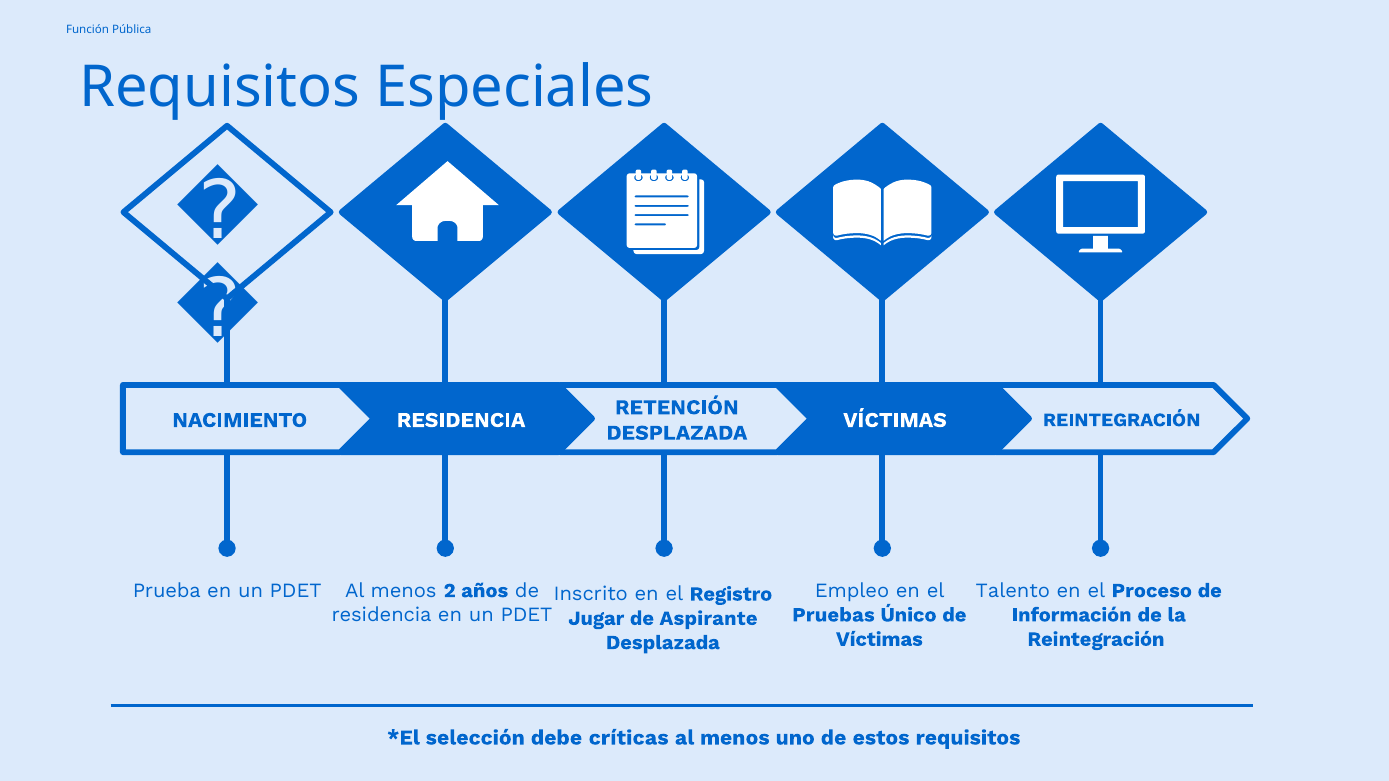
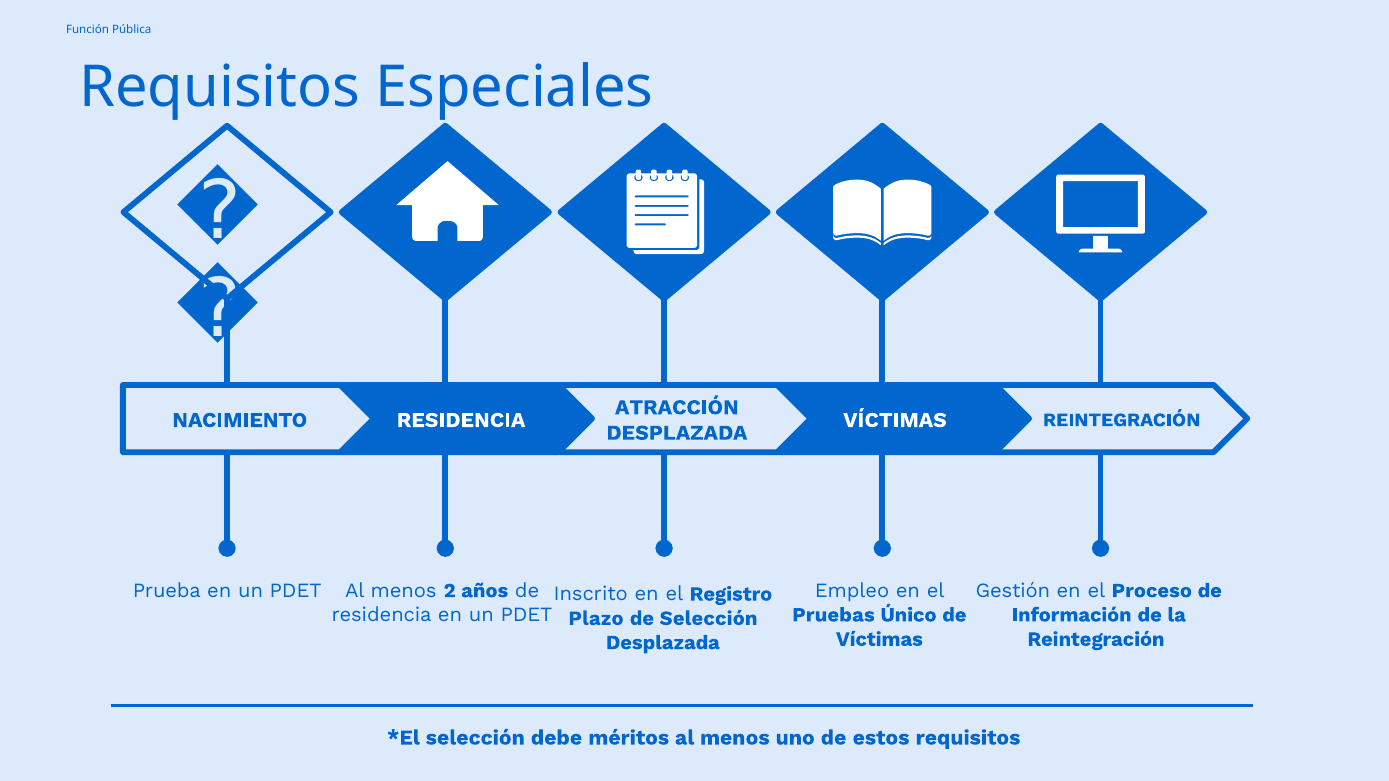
RETENCIÓN: RETENCIÓN -> ATRACCIÓN (677, 407)
Talento: Talento -> Gestión (1013, 591)
Jugar: Jugar -> Plazo (596, 618)
de Aspirante: Aspirante -> Selección (709, 618)
críticas: críticas -> méritos (629, 738)
